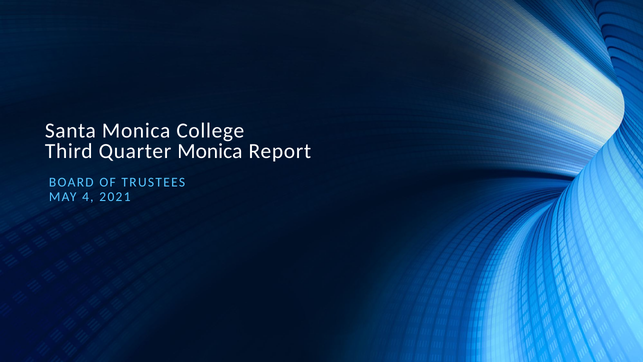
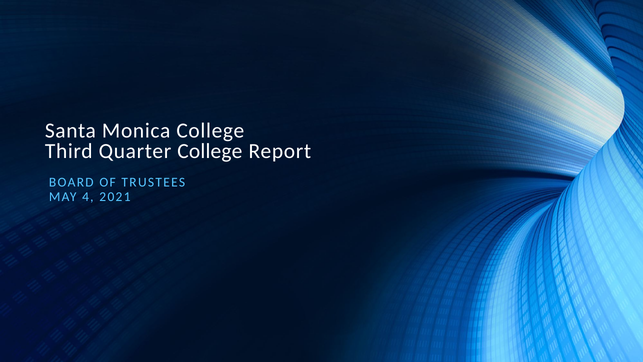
Quarter Monica: Monica -> College (210, 151)
